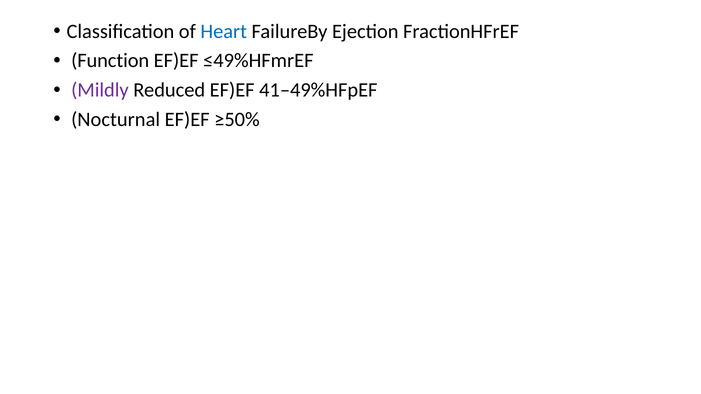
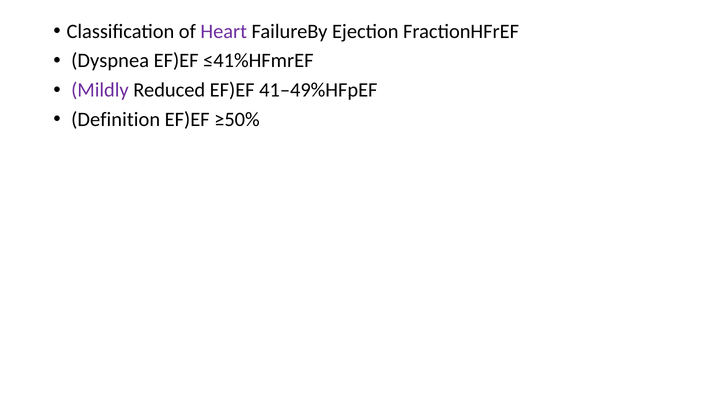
Heart colour: blue -> purple (224, 31)
Function: Function -> Dyspnea (110, 61)
≤49%HFmrEF: ≤49%HFmrEF -> ≤41%HFmrEF (258, 61)
Nocturnal: Nocturnal -> Definition (116, 120)
